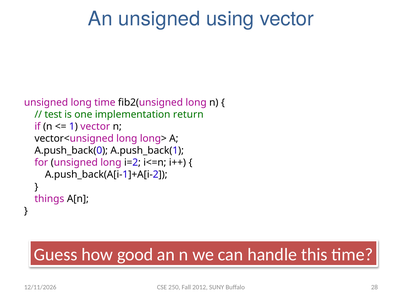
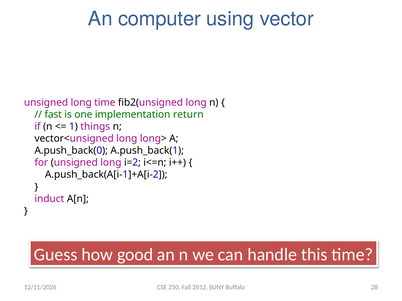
An unsigned: unsigned -> computer (159, 19)
test: test -> fast (53, 115)
1 vector: vector -> things (95, 127)
things: things -> induct (49, 199)
